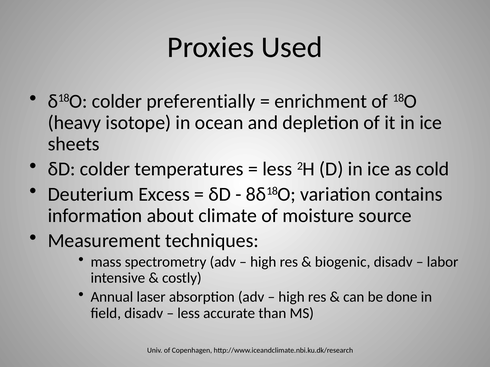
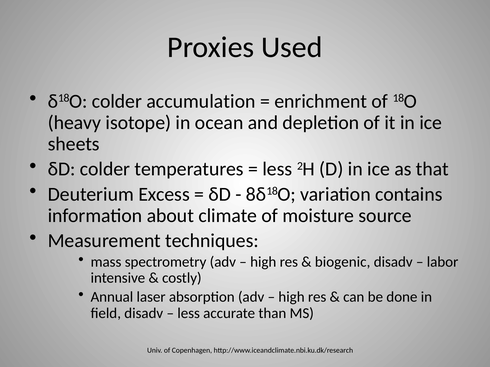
preferentially: preferentially -> accumulation (201, 101)
cold: cold -> that (432, 169)
